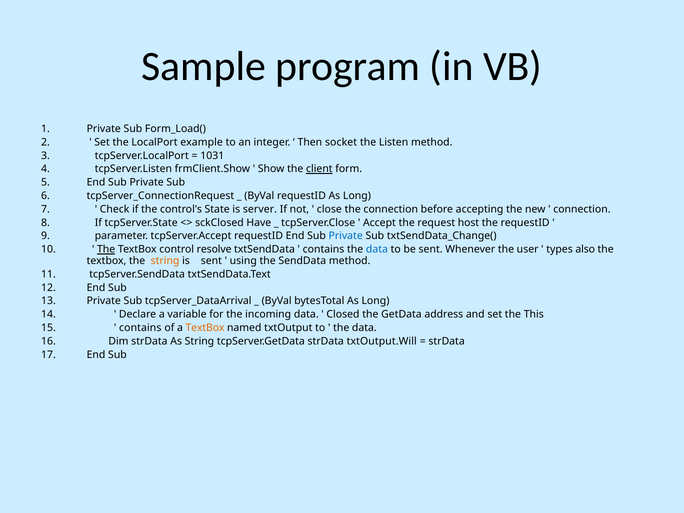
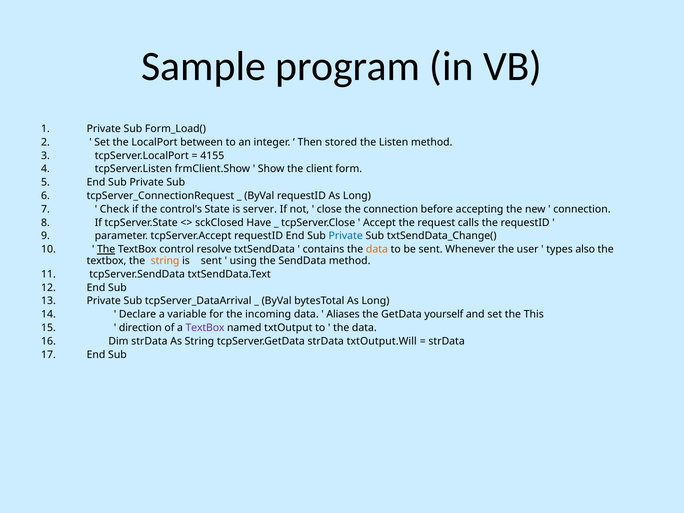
example: example -> between (202, 142)
socket: socket -> stored (341, 142)
1031: 1031 -> 4155 (212, 156)
client underline: present -> none (319, 169)
host: host -> calls (468, 223)
data colour: blue -> orange (377, 249)
Closed: Closed -> Aliases (343, 314)
address: address -> yourself (444, 314)
contains: contains -> direction (140, 328)
TextBox colour: orange -> purple (205, 328)
